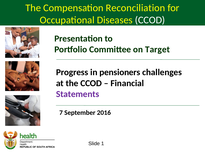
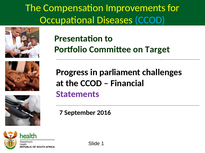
Reconciliation: Reconciliation -> Improvements (136, 8)
CCOD colour: white -> light blue (150, 20)
pensioners: pensioners -> parliament (120, 73)
